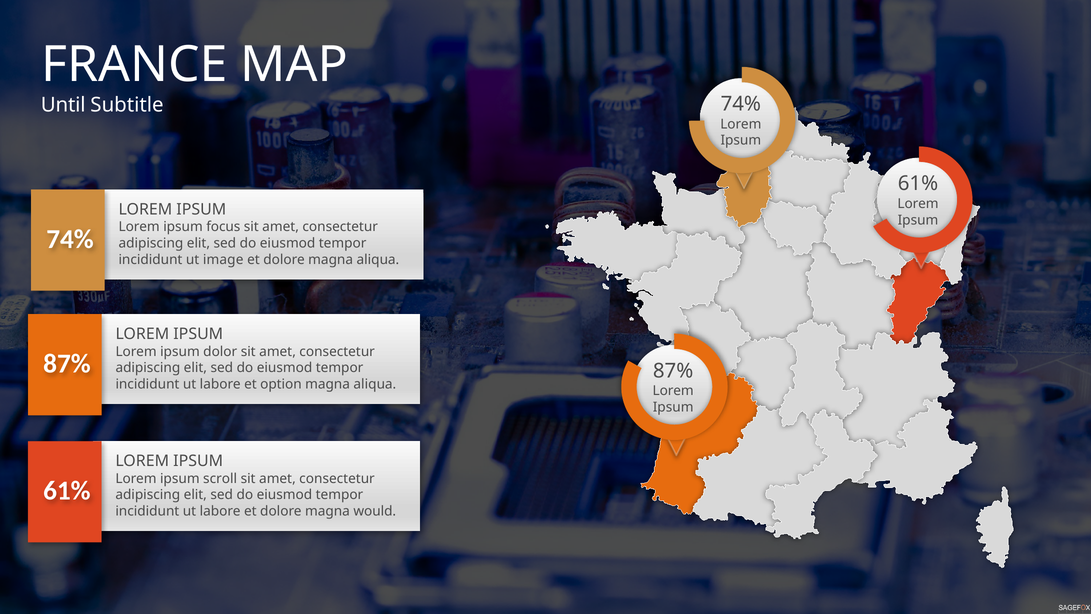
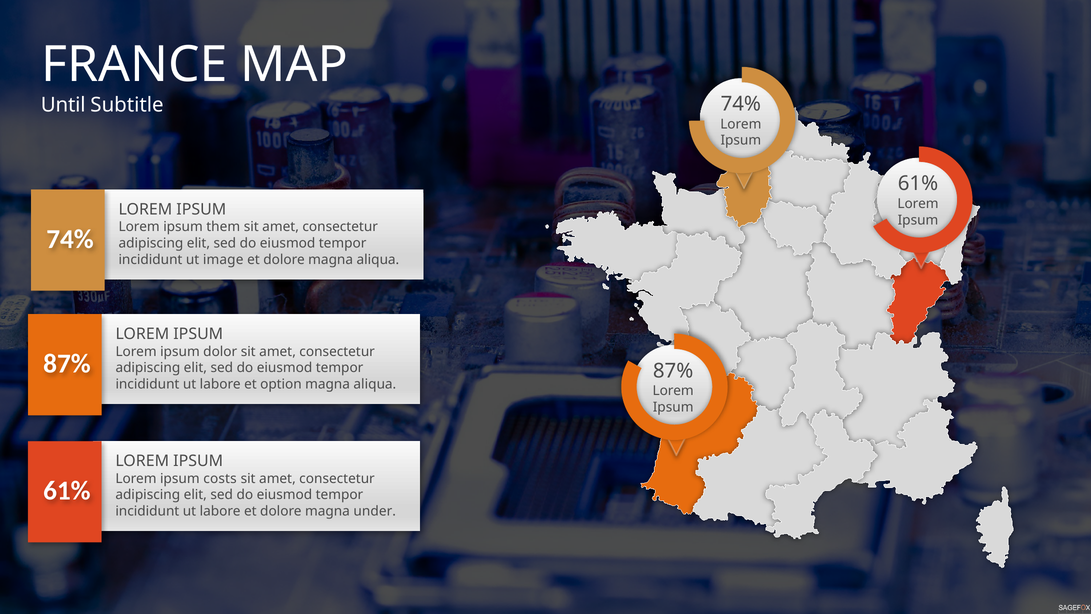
focus: focus -> them (223, 227)
scroll: scroll -> costs (220, 478)
would: would -> under (375, 511)
